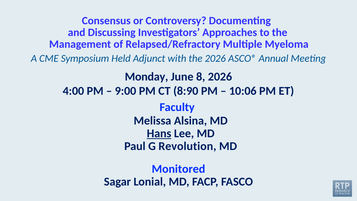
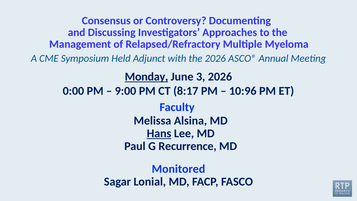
Monday underline: none -> present (146, 77)
8: 8 -> 3 (201, 77)
4:00: 4:00 -> 0:00 (73, 91)
8:90: 8:90 -> 8:17 (186, 91)
10:06: 10:06 -> 10:96 (243, 91)
Revolution: Revolution -> Recurrence (188, 146)
